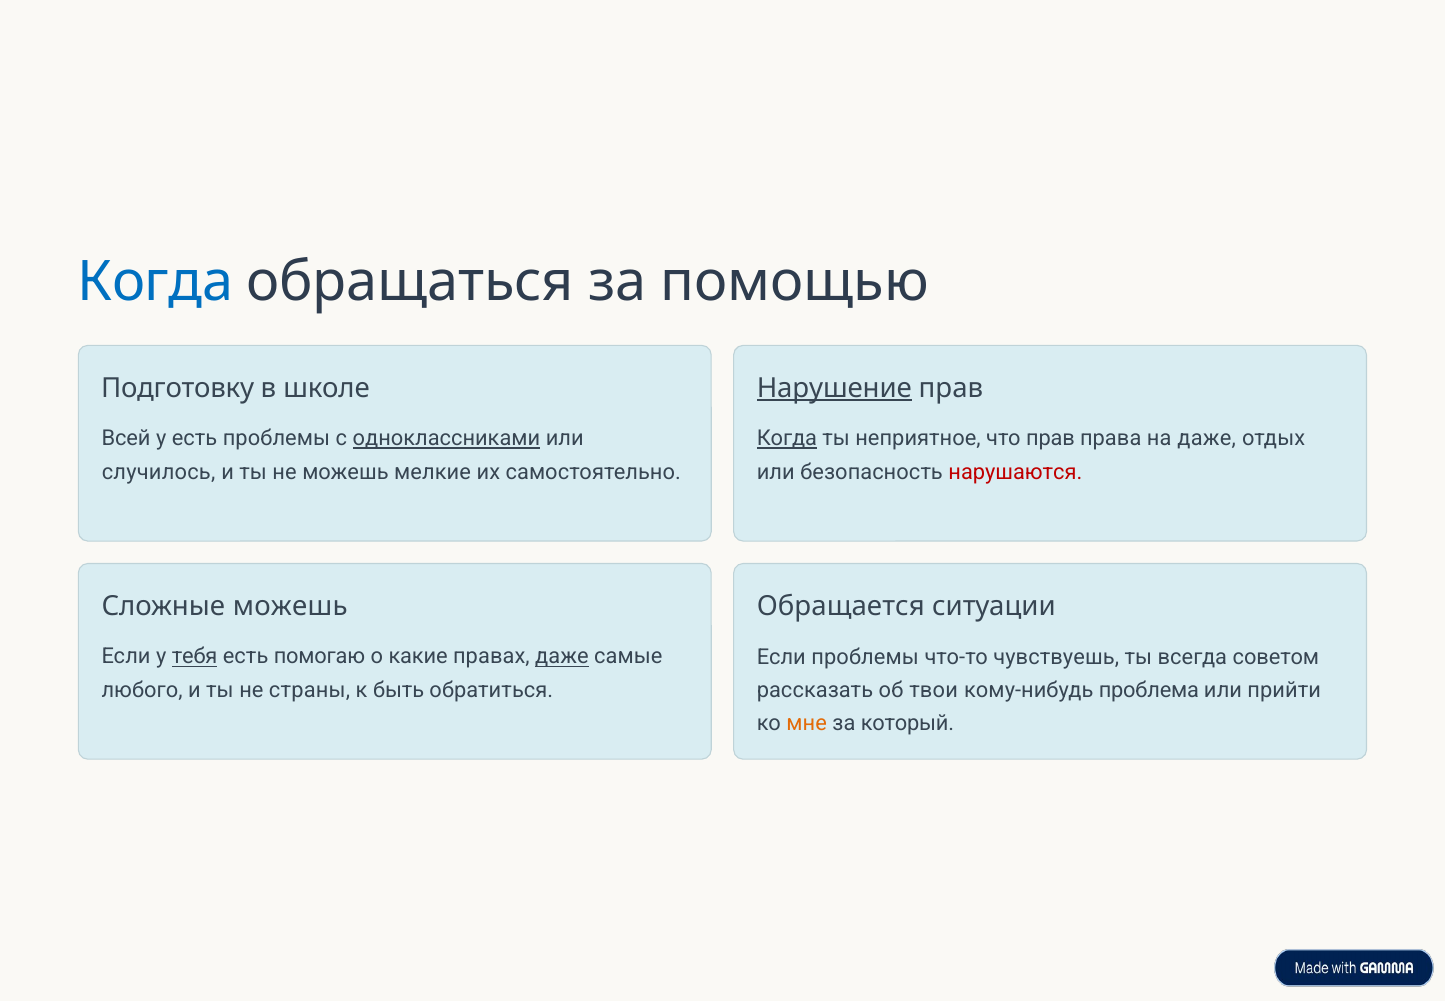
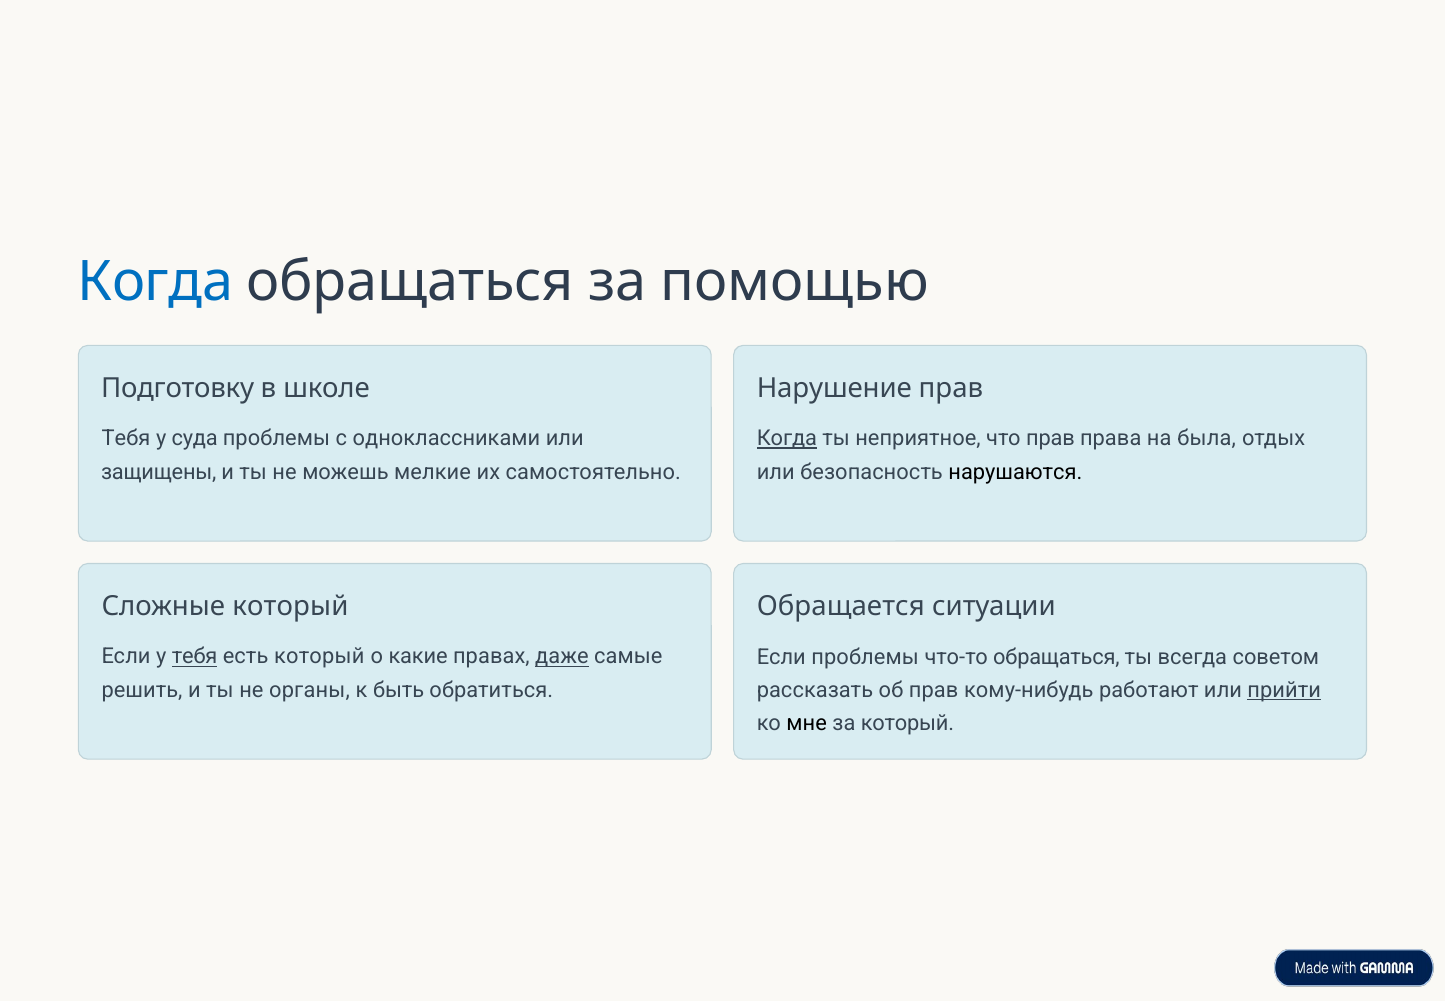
Нарушение underline: present -> none (834, 388)
Всей: Всей -> Тебя (126, 438)
у есть: есть -> суда (195, 438)
одноклассниками underline: present -> none (446, 438)
на даже: даже -> была (1207, 438)
нарушаются colour: red -> black (1015, 472)
случилось: случилось -> защищены (159, 472)
Сложные можешь: можешь -> который (290, 606)
есть помогаю: помогаю -> который (319, 656)
что-то чувствуешь: чувствуешь -> обращаться (1056, 656)
любого: любого -> решить (142, 690)
страны: страны -> органы (310, 690)
об твои: твои -> прав (934, 690)
проблема: проблема -> работают (1149, 690)
прийти underline: none -> present (1284, 690)
мне colour: orange -> black (807, 723)
